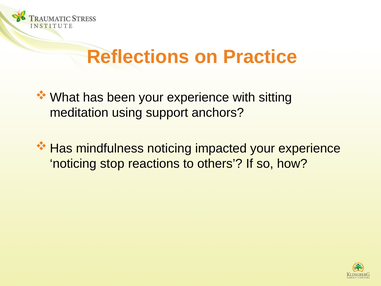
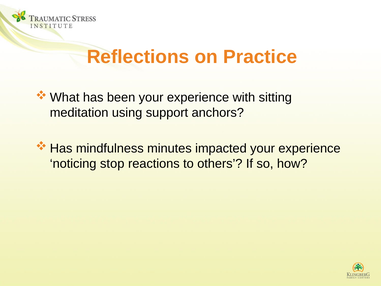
mindfulness noticing: noticing -> minutes (169, 148)
